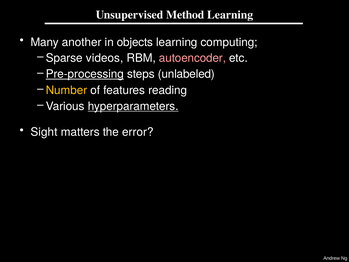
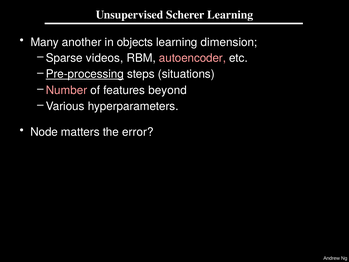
Method: Method -> Scherer (185, 15)
computing: computing -> dimension (229, 42)
unlabeled: unlabeled -> situations (186, 74)
Number colour: yellow -> pink (66, 90)
reading: reading -> beyond (168, 90)
hyperparameters underline: present -> none (133, 106)
Sight: Sight -> Node (44, 132)
